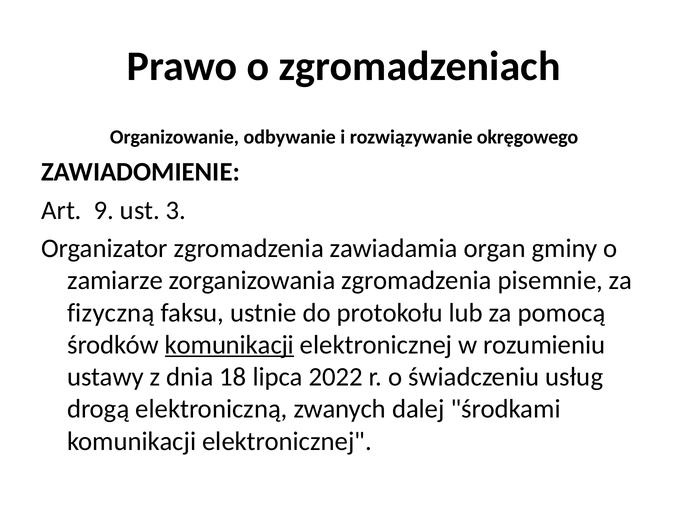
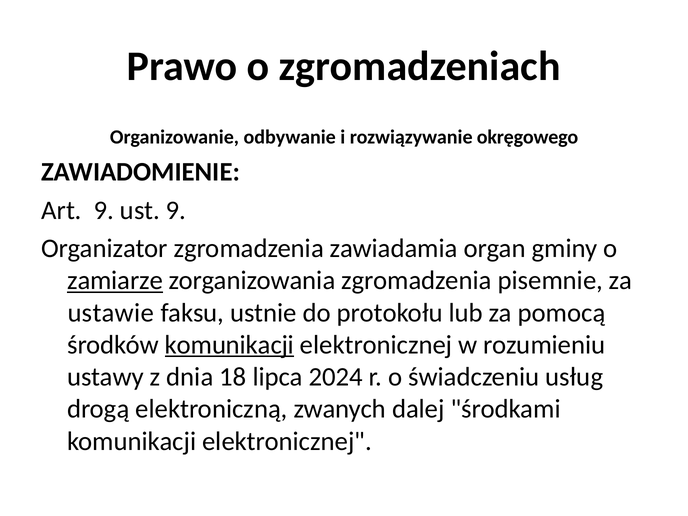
ust 3: 3 -> 9 (176, 210)
zamiarze underline: none -> present (115, 281)
fizyczną: fizyczną -> ustawie (111, 313)
2022: 2022 -> 2024 (336, 377)
